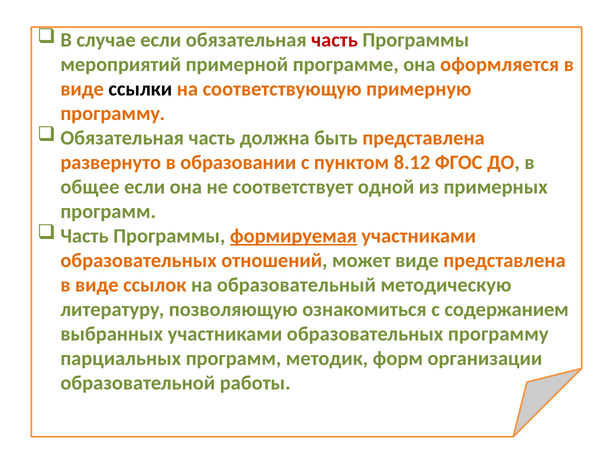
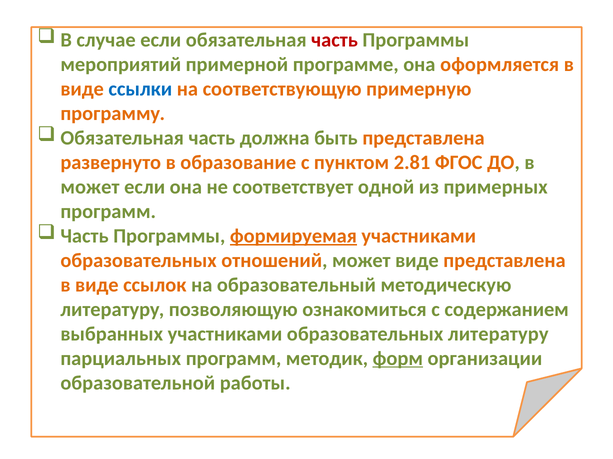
ссылки colour: black -> blue (140, 89)
образовании: образовании -> образование (238, 163)
8.12: 8.12 -> 2.81 (412, 163)
общее: общее -> может (90, 187)
образовательных программу: программу -> литературу (498, 334)
форм underline: none -> present (398, 359)
